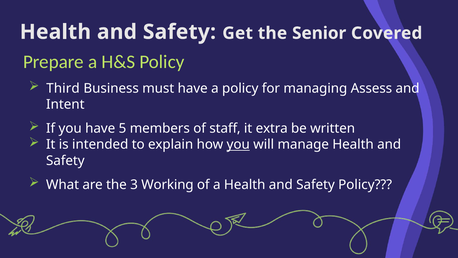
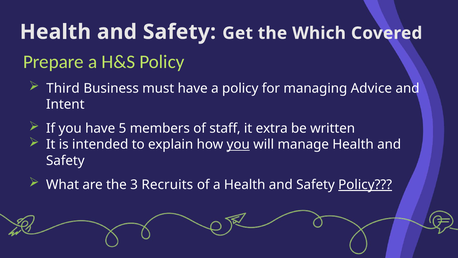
Senior: Senior -> Which (319, 33)
Assess: Assess -> Advice (371, 88)
Working: Working -> Recruits (167, 184)
Policy underline: none -> present (365, 184)
